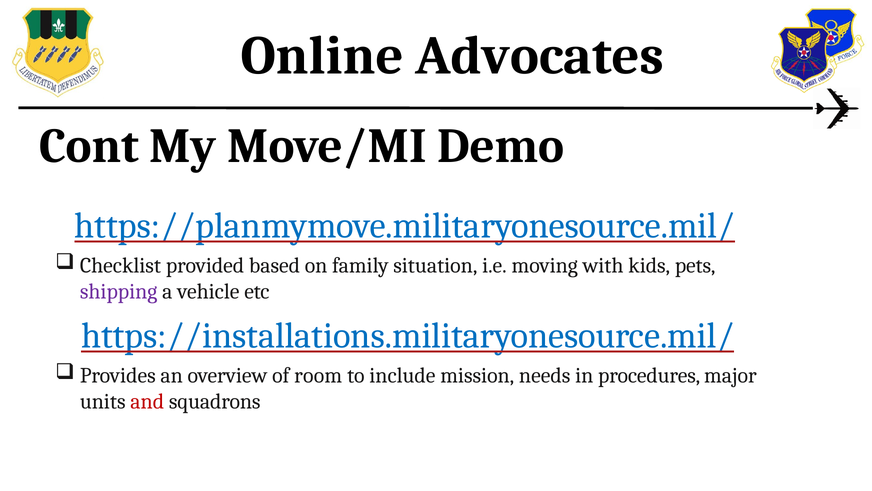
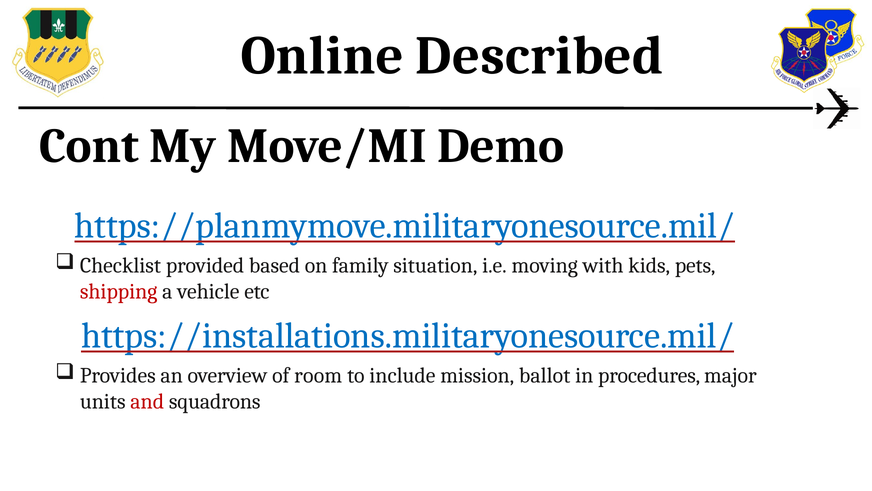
Advocates: Advocates -> Described (539, 56)
shipping colour: purple -> red (119, 291)
needs: needs -> ballot (545, 375)
